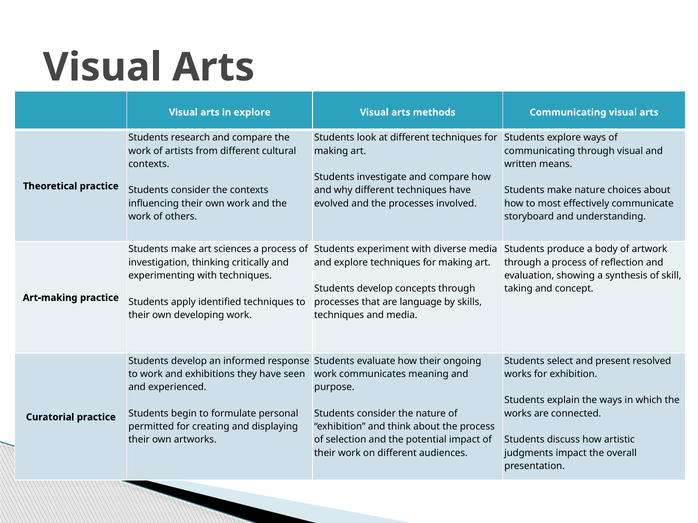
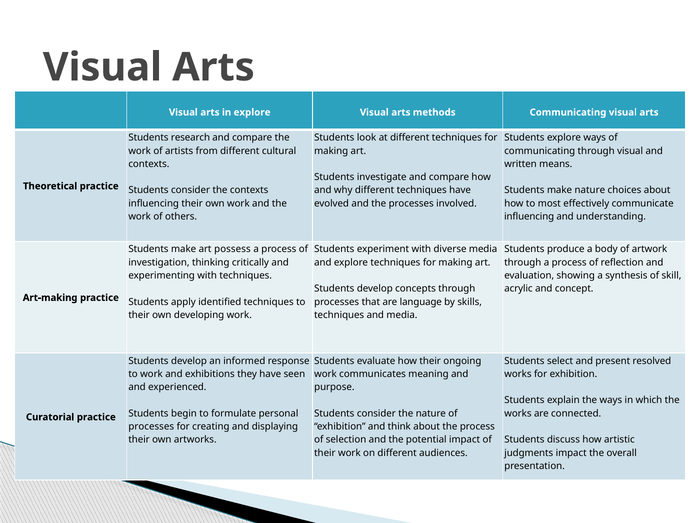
storyboard: storyboard -> influencing (529, 217)
sciences: sciences -> possess (232, 250)
taking: taking -> acrylic (518, 289)
permitted: permitted -> processes (151, 427)
